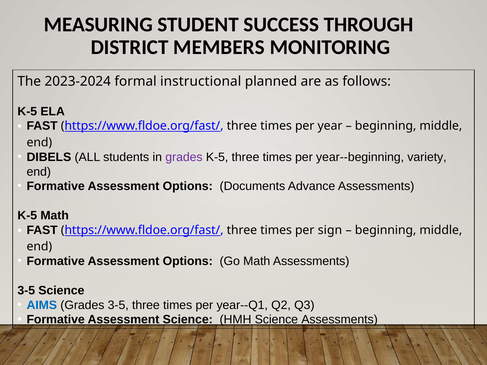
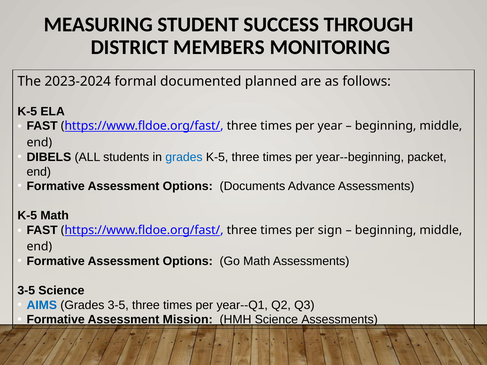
instructional: instructional -> documented (201, 81)
grades colour: purple -> blue (184, 157)
variety: variety -> packet (427, 157)
Assessment Science: Science -> Mission (188, 320)
